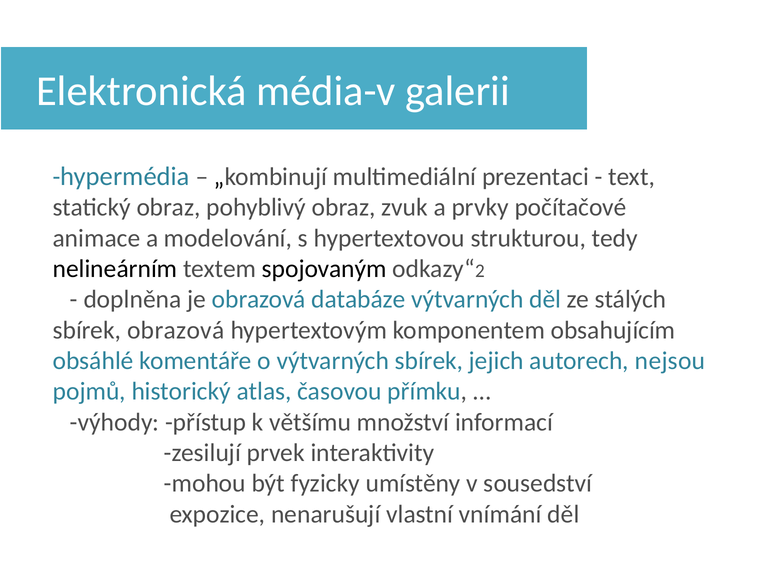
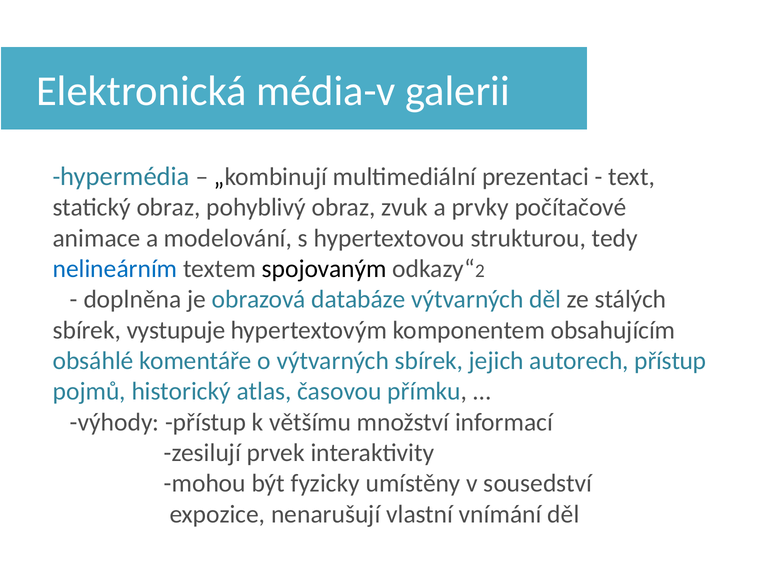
nelineárním colour: black -> blue (115, 269)
sbírek obrazová: obrazová -> vystupuje (176, 330)
autorech nejsou: nejsou -> přístup (670, 361)
